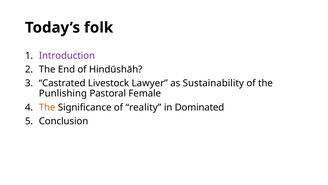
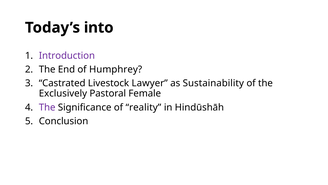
folk: folk -> into (99, 28)
Hindūshāh: Hindūshāh -> Humphrey (116, 69)
Punlishing: Punlishing -> Exclusively (63, 93)
The colour: orange -> purple (47, 107)
Dominated: Dominated -> Hindūshāh (199, 107)
